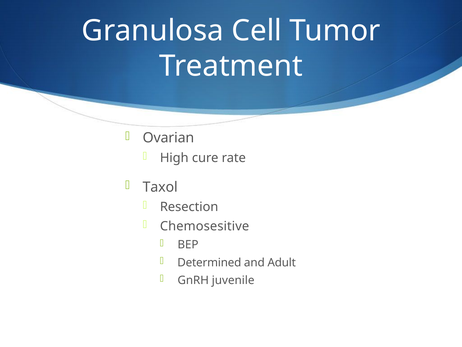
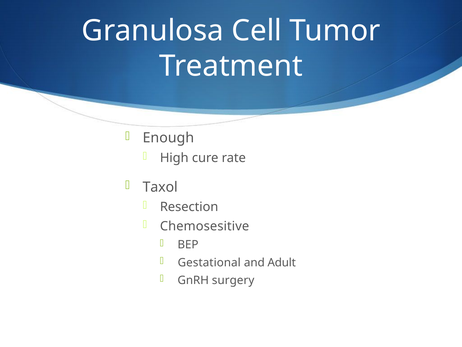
Ovarian: Ovarian -> Enough (168, 138)
Determined: Determined -> Gestational (209, 262)
juvenile: juvenile -> surgery (233, 280)
